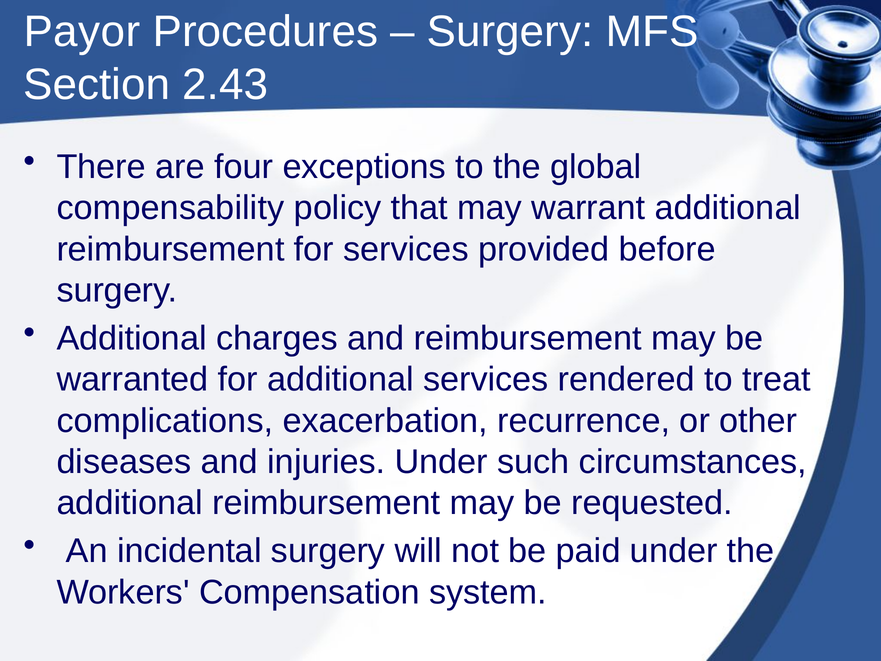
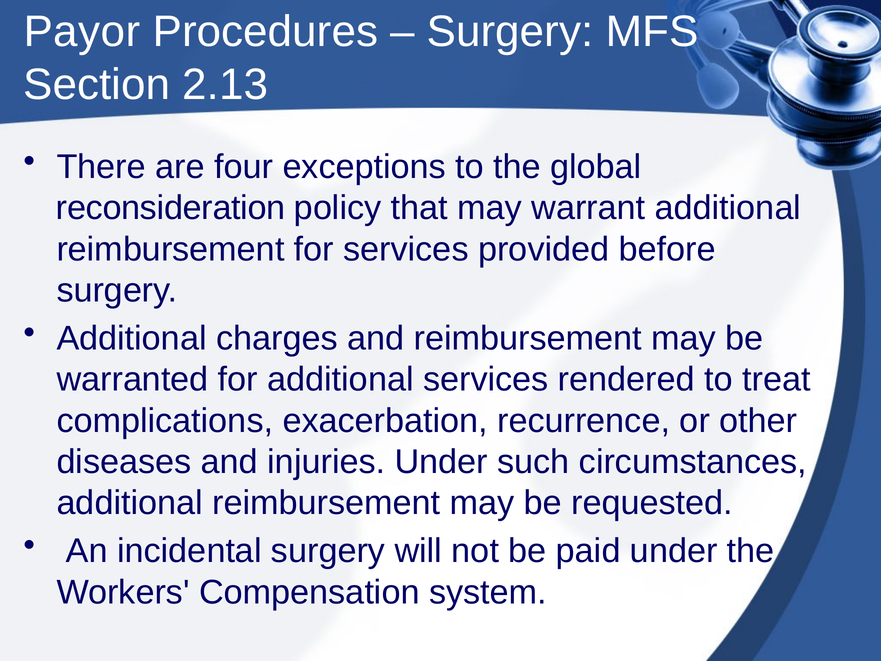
2.43: 2.43 -> 2.13 (225, 85)
compensability: compensability -> reconsideration (171, 208)
